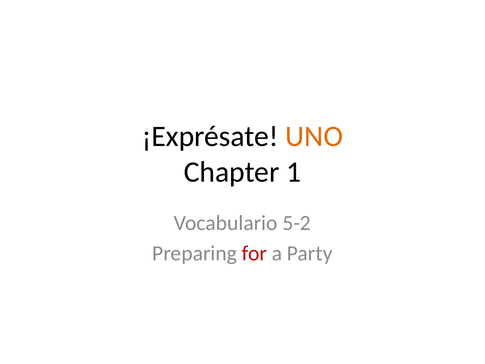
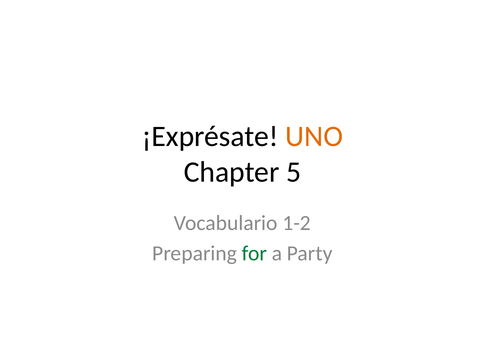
1: 1 -> 5 (294, 172)
5-2: 5-2 -> 1-2 (297, 223)
for colour: red -> green (254, 253)
